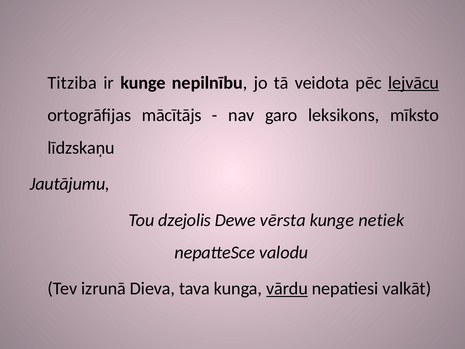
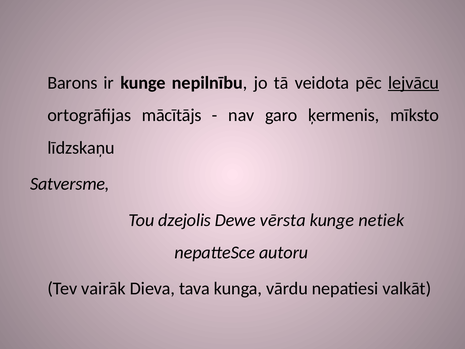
Titziba: Titziba -> Barons (72, 83)
leksikons: leksikons -> ķermenis (344, 115)
Jautājumu: Jautājumu -> Satversme (70, 184)
valodu: valodu -> autoru (284, 252)
izrunā: izrunā -> vairāk (104, 288)
vārdu underline: present -> none (287, 288)
